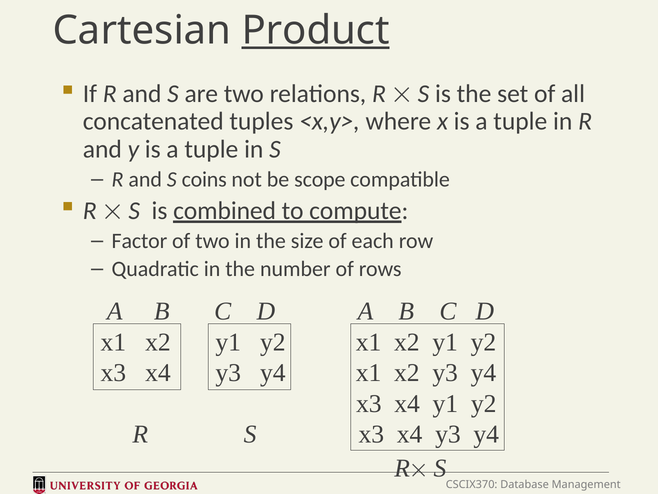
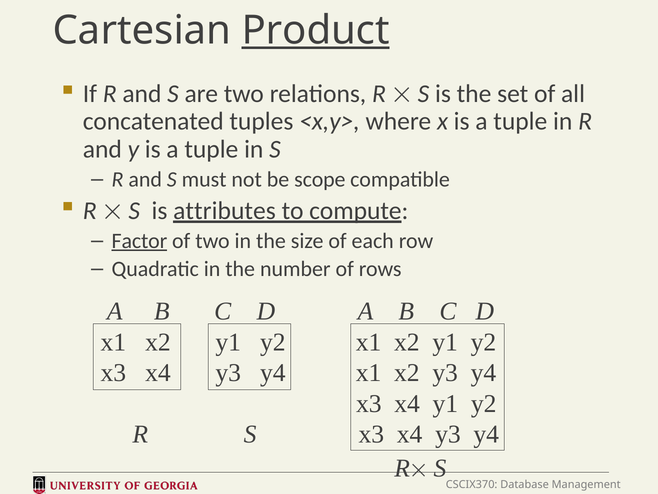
coins: coins -> must (204, 179)
combined: combined -> attributes (225, 210)
Factor underline: none -> present (139, 241)
